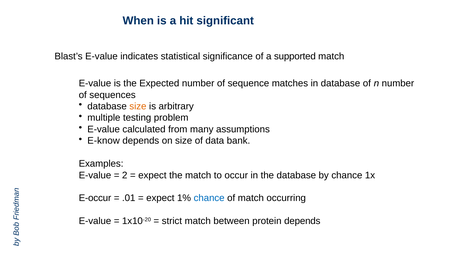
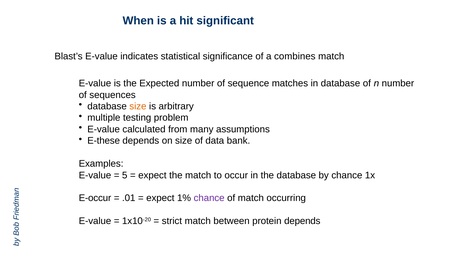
supported: supported -> combines (295, 56)
E-know: E-know -> E-these (104, 141)
2: 2 -> 5 (125, 175)
chance colour: blue -> purple (209, 198)
